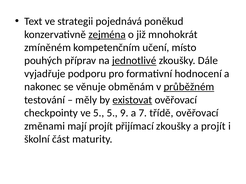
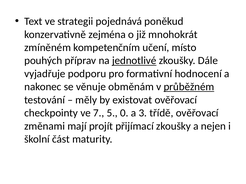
zejména underline: present -> none (107, 35)
existovat underline: present -> none (132, 100)
ve 5: 5 -> 7 (99, 113)
9: 9 -> 0 (124, 113)
7: 7 -> 3 (143, 113)
a projít: projít -> nejen (213, 126)
